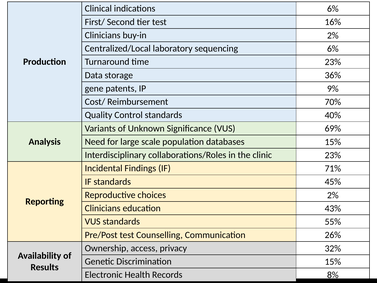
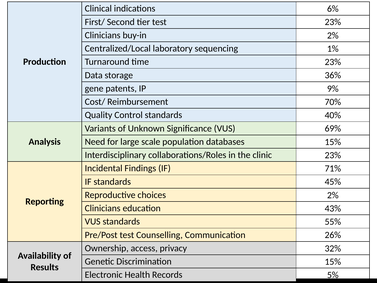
test 16%: 16% -> 23% (333, 22)
sequencing 6%: 6% -> 1% (333, 49)
8%: 8% -> 5% (333, 275)
